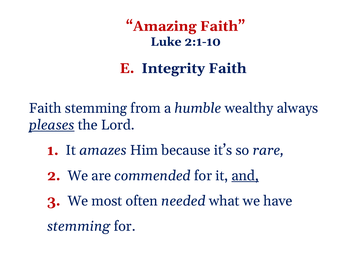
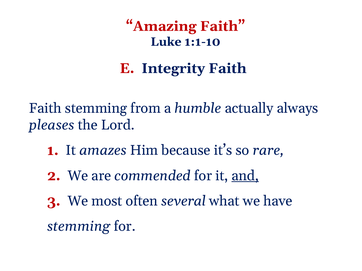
2:1-10: 2:1-10 -> 1:1-10 (202, 42)
wealthy: wealthy -> actually (249, 108)
pleases underline: present -> none (52, 125)
needed: needed -> several (184, 201)
